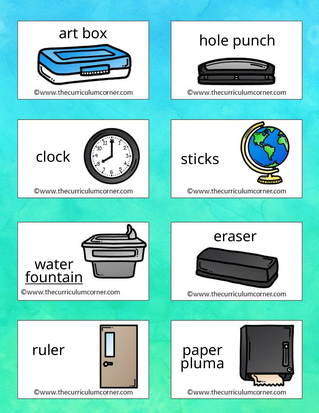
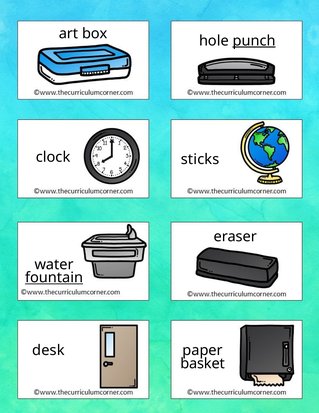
punch underline: none -> present (254, 41)
ruler: ruler -> desk (48, 350)
pluma: pluma -> basket (203, 363)
